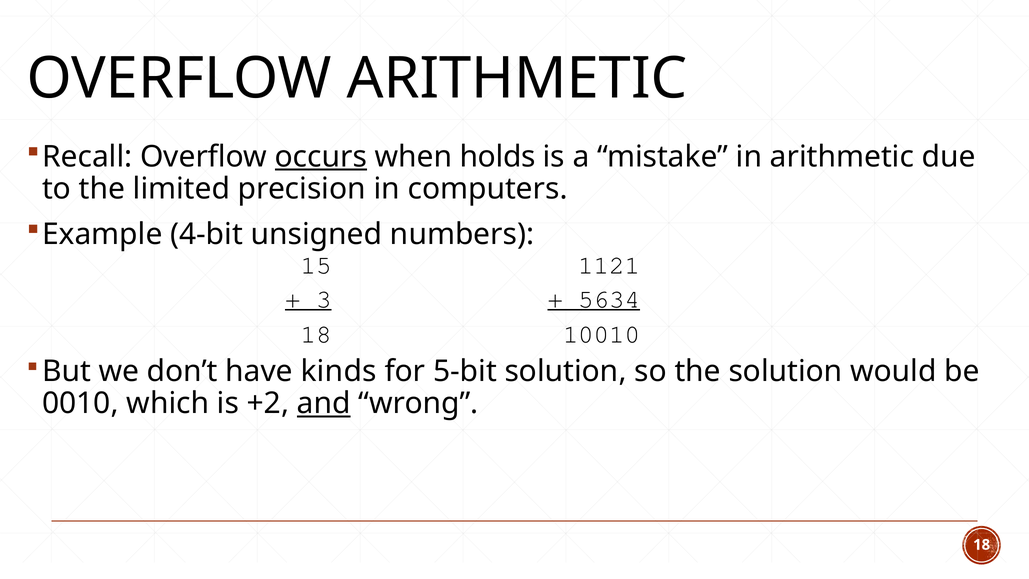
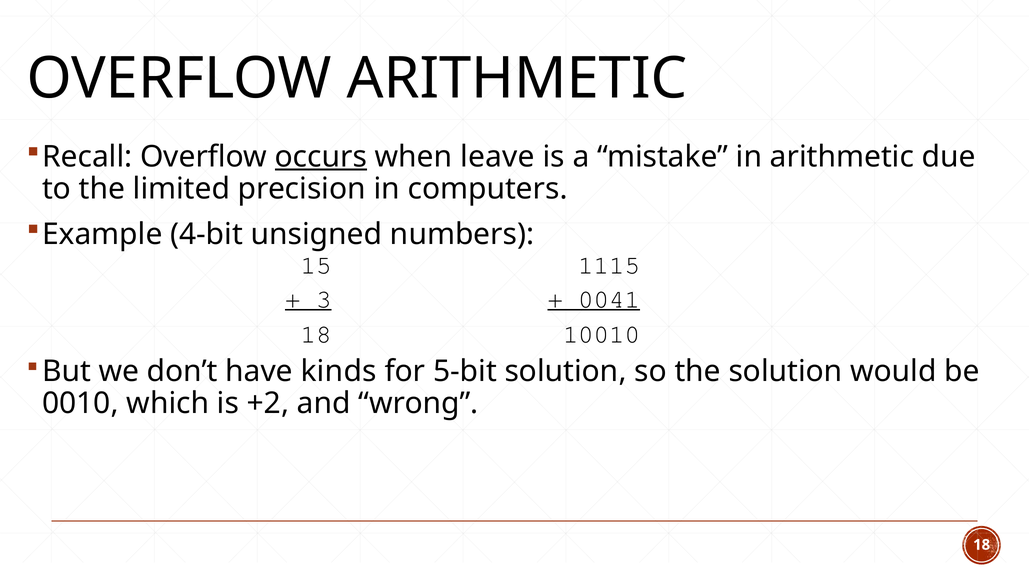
holds: holds -> leave (497, 157)
1121: 1121 -> 1115 (609, 265)
5634: 5634 -> 0041 (609, 299)
and underline: present -> none (324, 403)
